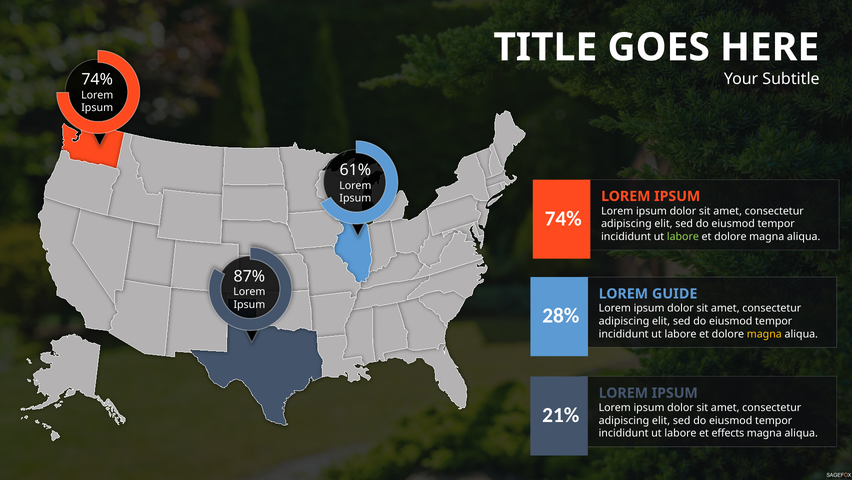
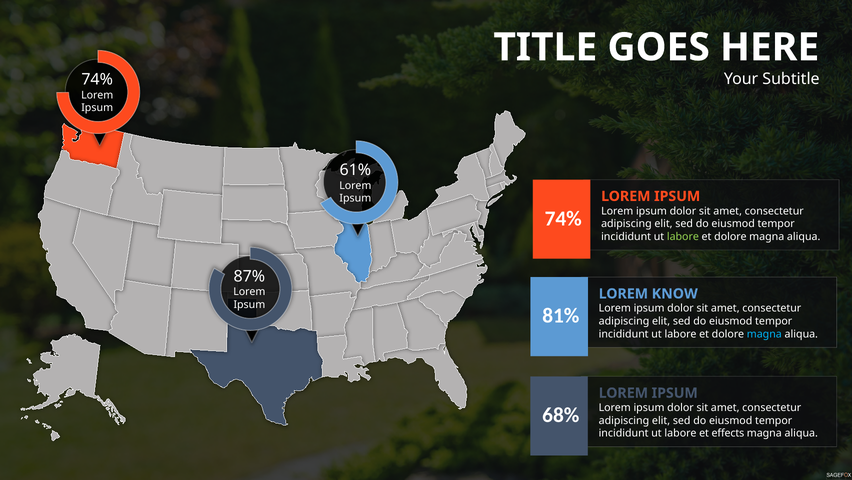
GUIDE: GUIDE -> KNOW (675, 293)
28%: 28% -> 81% (561, 315)
magna colour: yellow -> light blue (764, 334)
21%: 21% -> 68% (561, 415)
